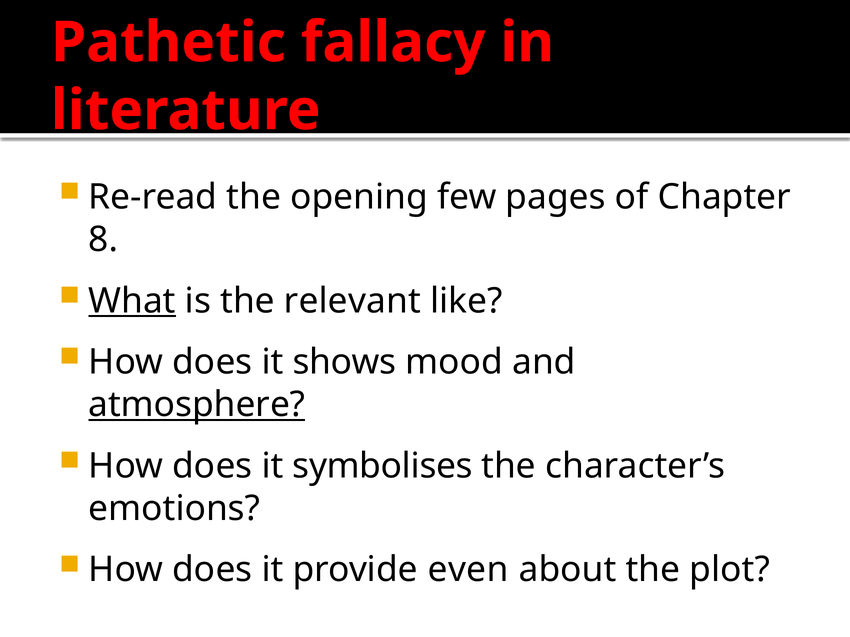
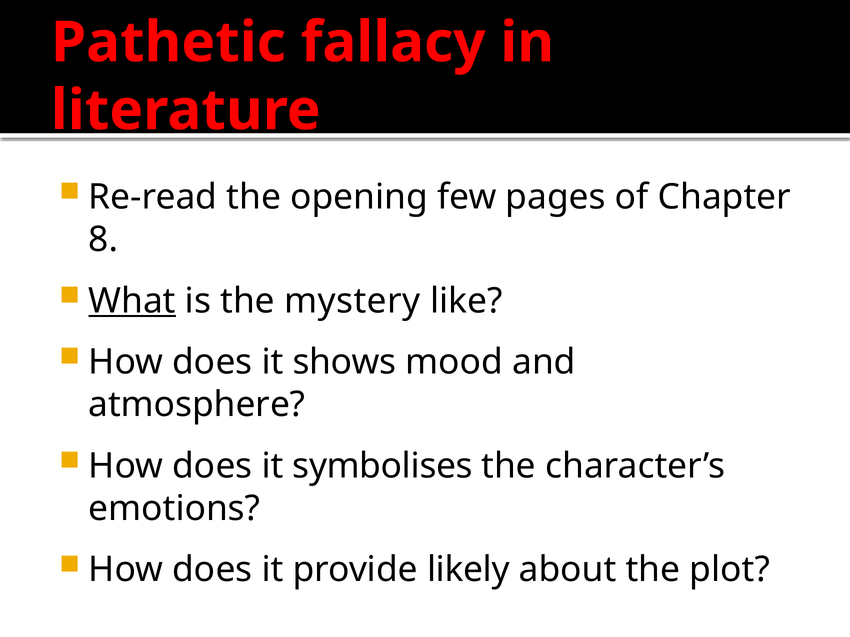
relevant: relevant -> mystery (352, 301)
atmosphere underline: present -> none (197, 405)
even: even -> likely (468, 570)
